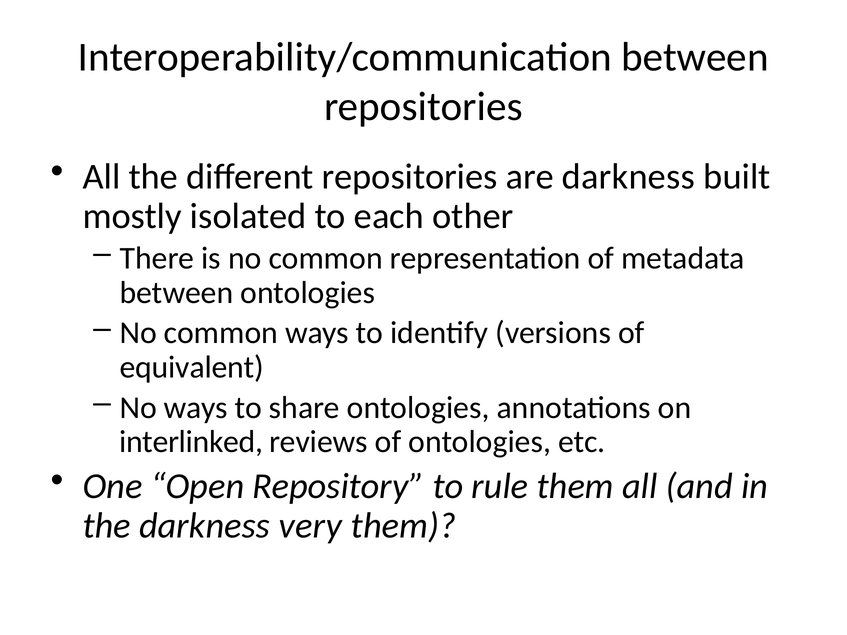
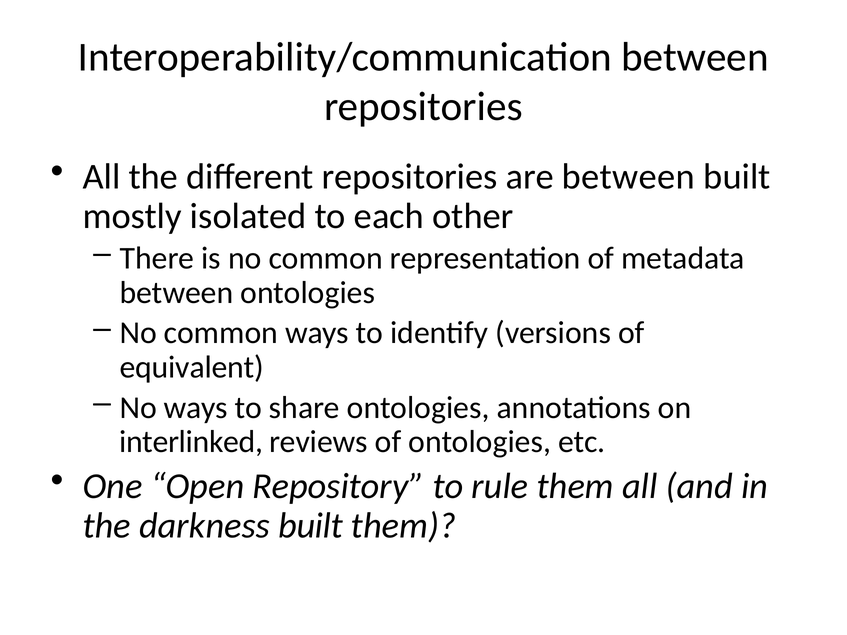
are darkness: darkness -> between (628, 177)
darkness very: very -> built (311, 526)
